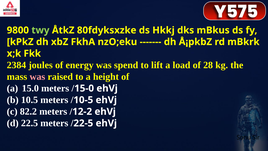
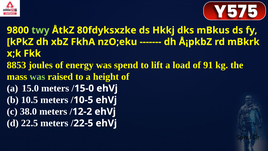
2384: 2384 -> 8853 (16, 65)
28: 28 -> 91 (208, 65)
was colour: pink -> light green (37, 77)
82.2: 82.2 -> 38.0 (28, 111)
